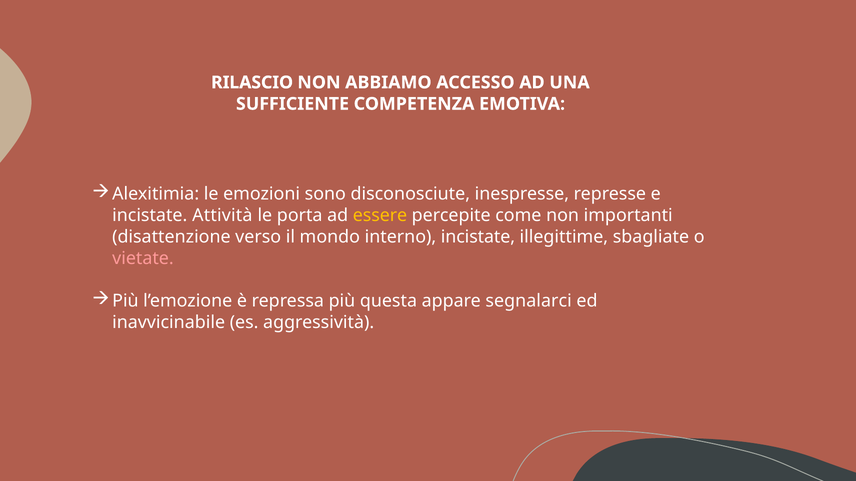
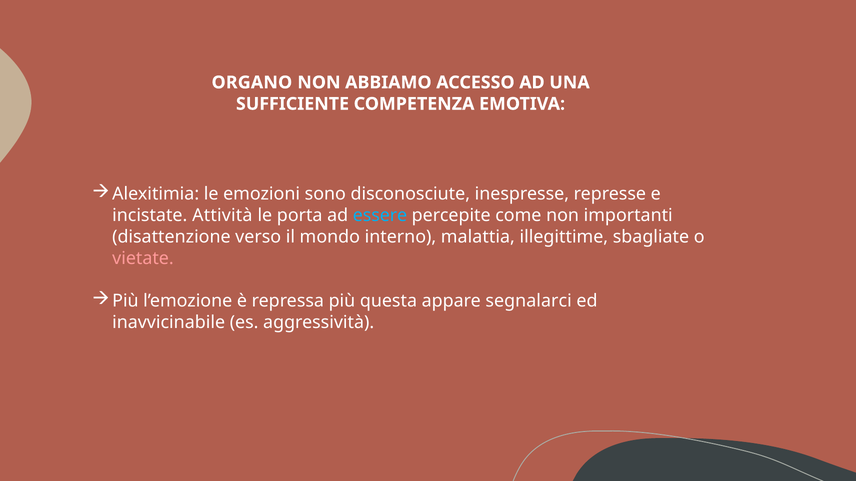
RILASCIO: RILASCIO -> ORGANO (252, 83)
essere colour: yellow -> light blue (380, 216)
interno incistate: incistate -> malattia (478, 237)
